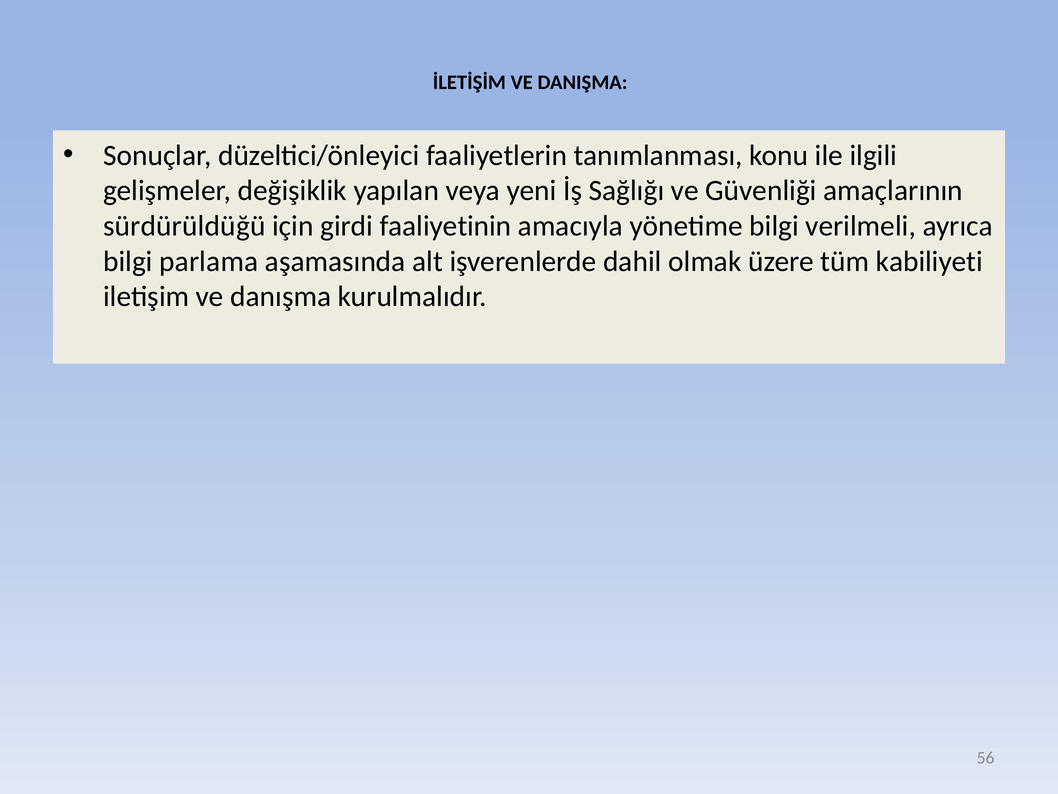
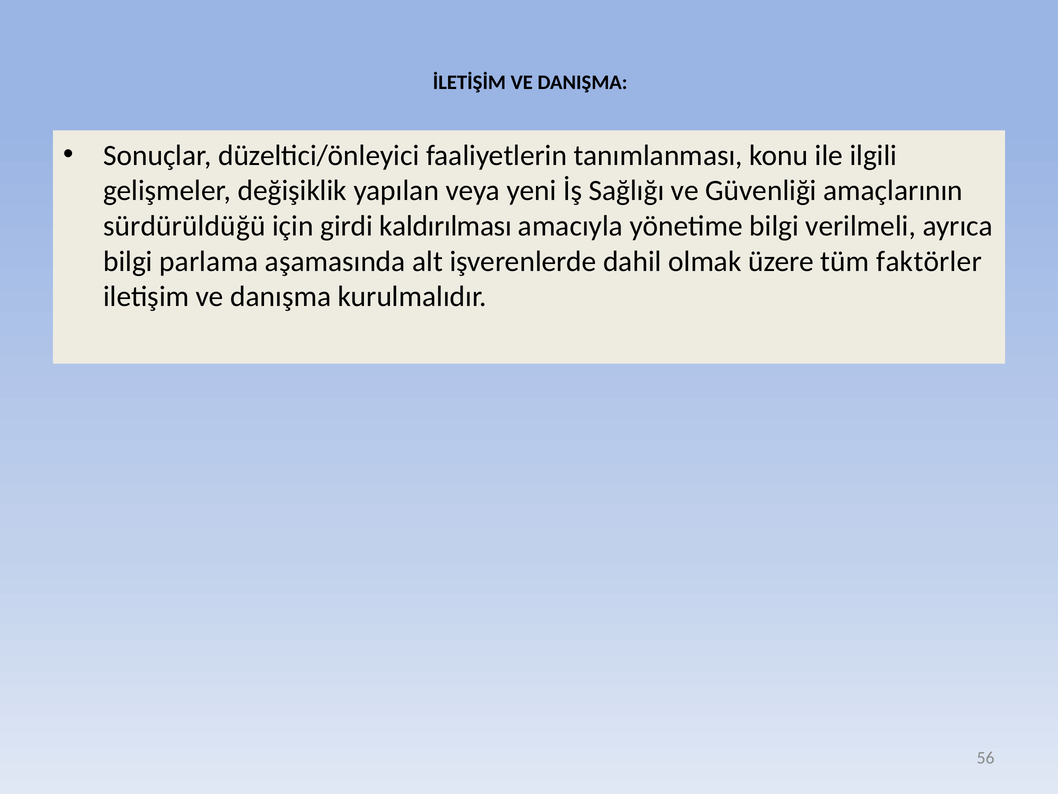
faaliyetinin: faaliyetinin -> kaldırılması (446, 226)
kabiliyeti: kabiliyeti -> faktörler (929, 261)
